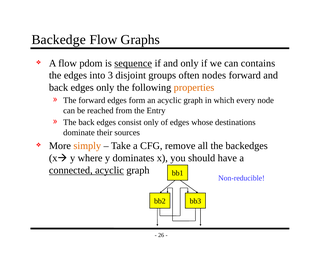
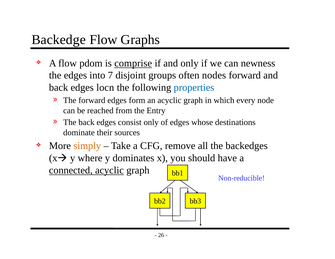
sequence: sequence -> comprise (133, 63)
contains: contains -> newness (258, 63)
3: 3 -> 7 (110, 75)
edges only: only -> locn (105, 88)
properties colour: orange -> blue (194, 88)
